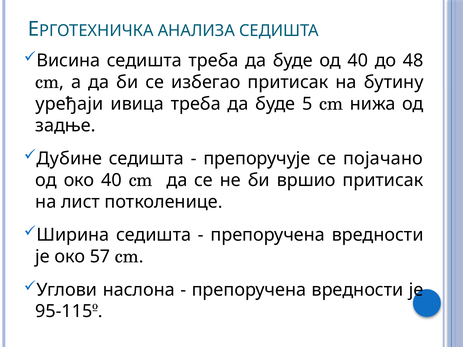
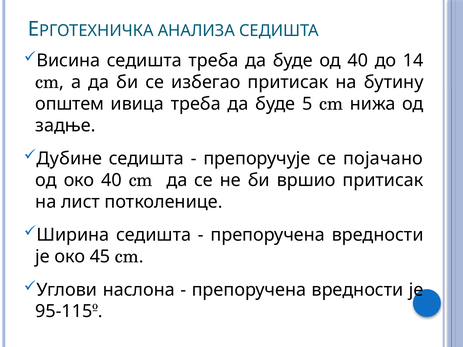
48: 48 -> 14 (413, 61)
уређаји: уређаји -> општем (70, 104)
57: 57 -> 45 (100, 257)
